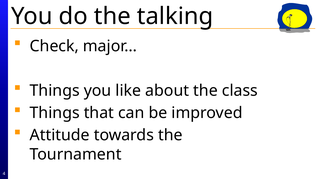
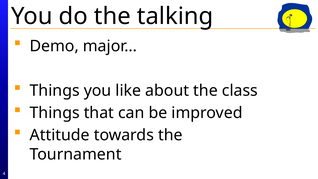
Check: Check -> Demo (54, 46)
